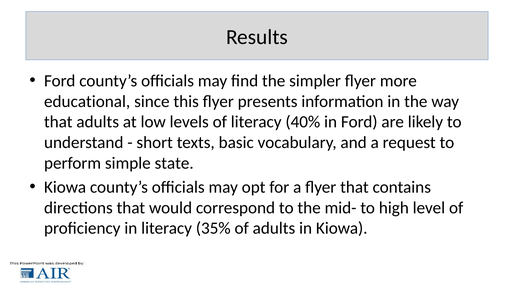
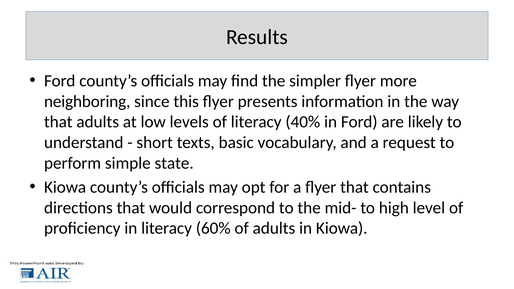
educational: educational -> neighboring (87, 101)
35%: 35% -> 60% (213, 228)
